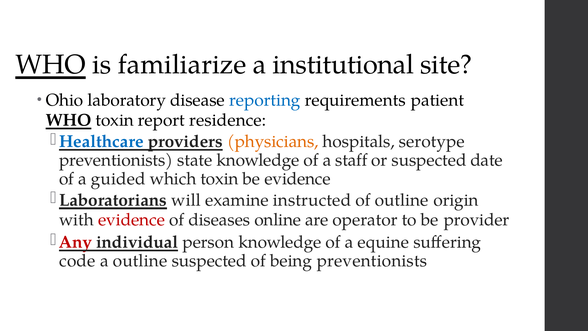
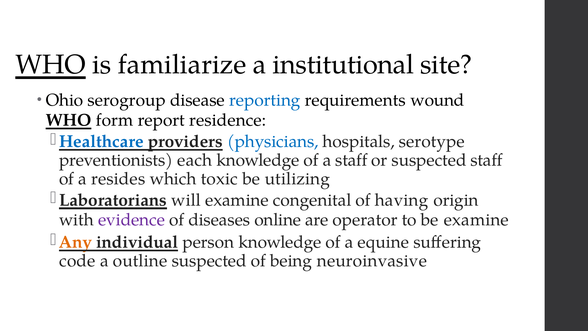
laboratory: laboratory -> serogroup (127, 100)
patient: patient -> wound (438, 100)
WHO toxin: toxin -> form (115, 120)
physicians colour: orange -> blue (273, 141)
state: state -> each (195, 160)
suspected date: date -> staff (487, 160)
guided: guided -> resides (118, 179)
which toxin: toxin -> toxic (219, 179)
be evidence: evidence -> utilizing (297, 179)
instructed: instructed -> congenital (312, 200)
of outline: outline -> having (402, 200)
evidence colour: red -> purple (132, 220)
be provider: provider -> examine (476, 220)
Any colour: red -> orange (75, 242)
being preventionists: preventionists -> neuroinvasive (372, 260)
